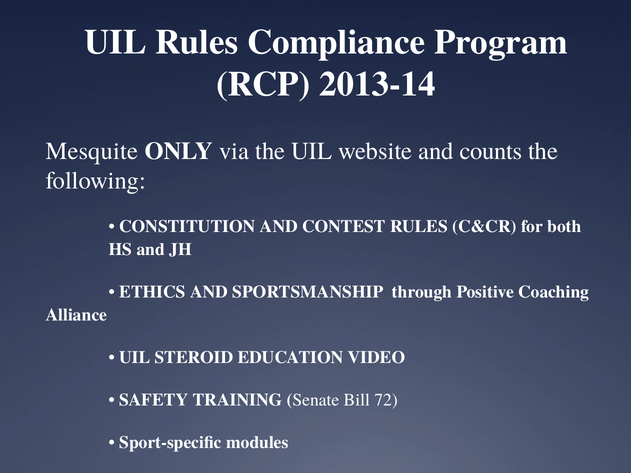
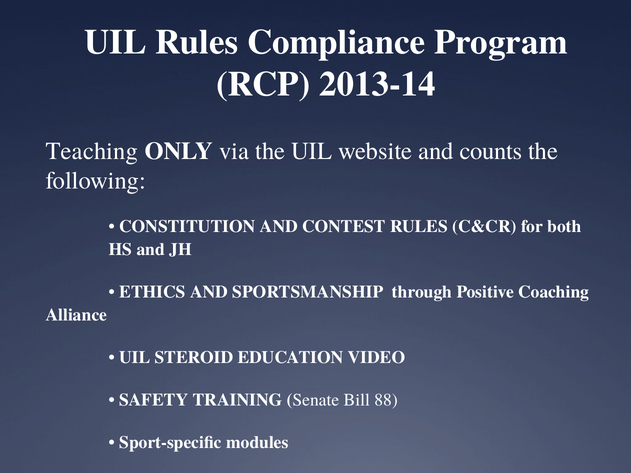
Mesquite: Mesquite -> Teaching (92, 151)
72: 72 -> 88 (386, 400)
